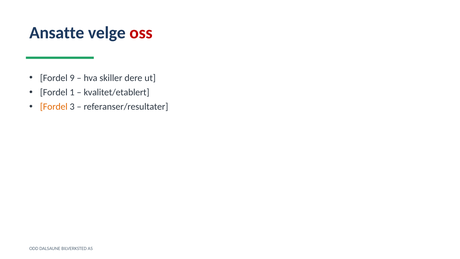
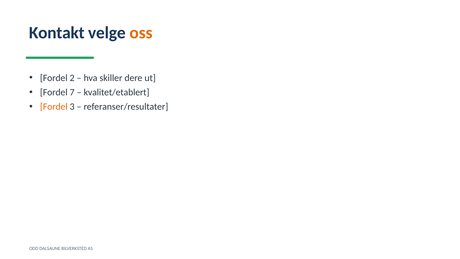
Ansatte: Ansatte -> Kontakt (57, 33)
oss colour: red -> orange (141, 33)
9: 9 -> 2 (72, 78)
1: 1 -> 7 (72, 92)
